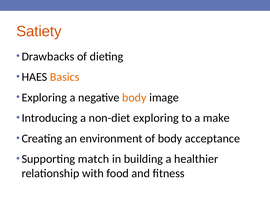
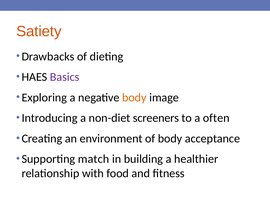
Basics colour: orange -> purple (65, 77)
non-diet exploring: exploring -> screeners (156, 118)
make: make -> often (216, 118)
